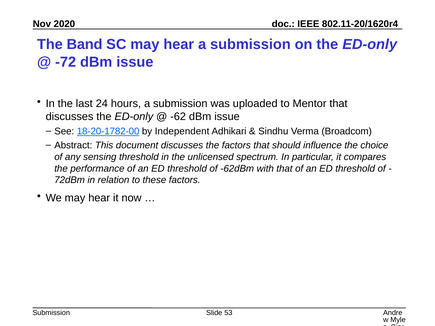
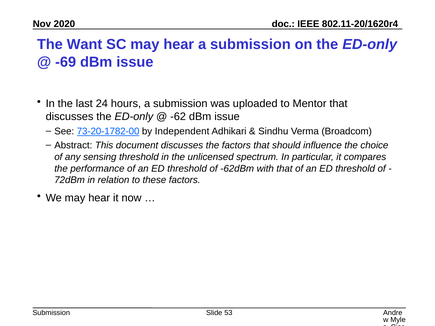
Band: Band -> Want (84, 45)
-72: -72 -> -69 (66, 62)
18-20-1782-00: 18-20-1782-00 -> 73-20-1782-00 (108, 131)
